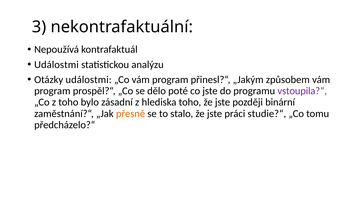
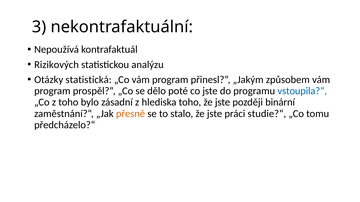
Událostmi: Událostmi -> Rizikových (57, 65)
Otázky událostmi: událostmi -> statistická (89, 80)
vstoupila?“ colour: purple -> blue (302, 91)
